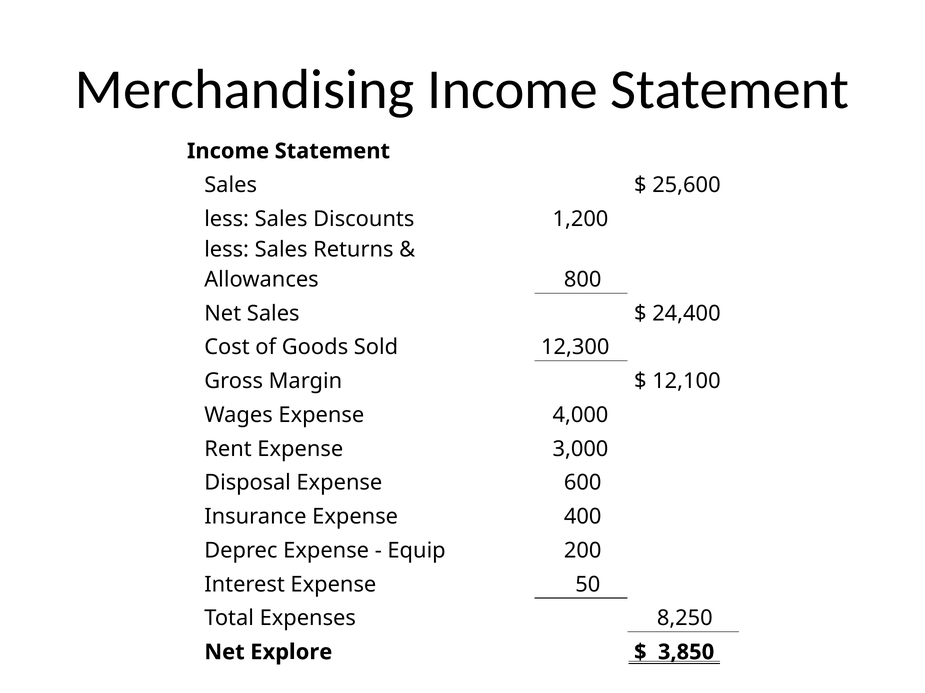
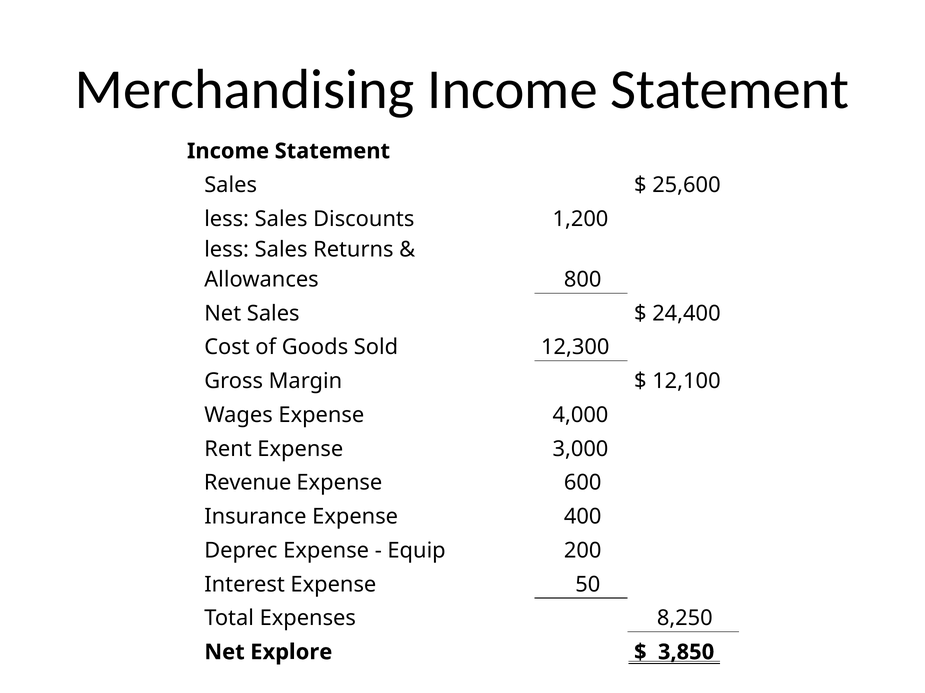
Disposal: Disposal -> Revenue (248, 483)
